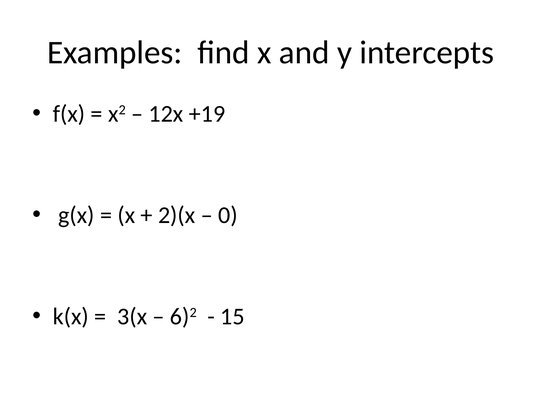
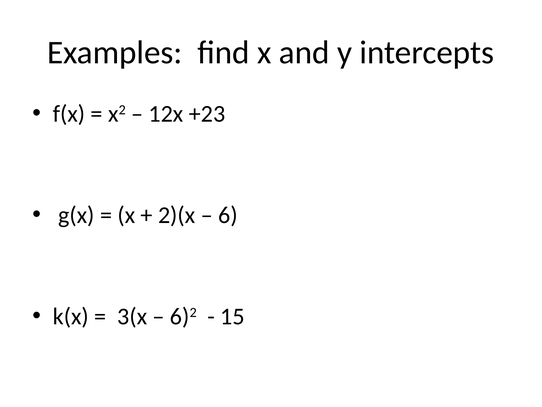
+19: +19 -> +23 (207, 114)
0: 0 -> 6 (228, 215)
